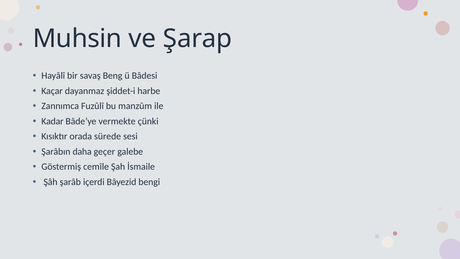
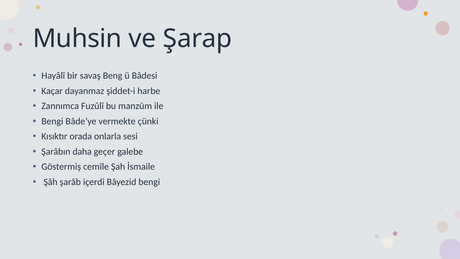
Kadar: Kadar -> Bengi (52, 121)
sürede: sürede -> onlarla (108, 136)
